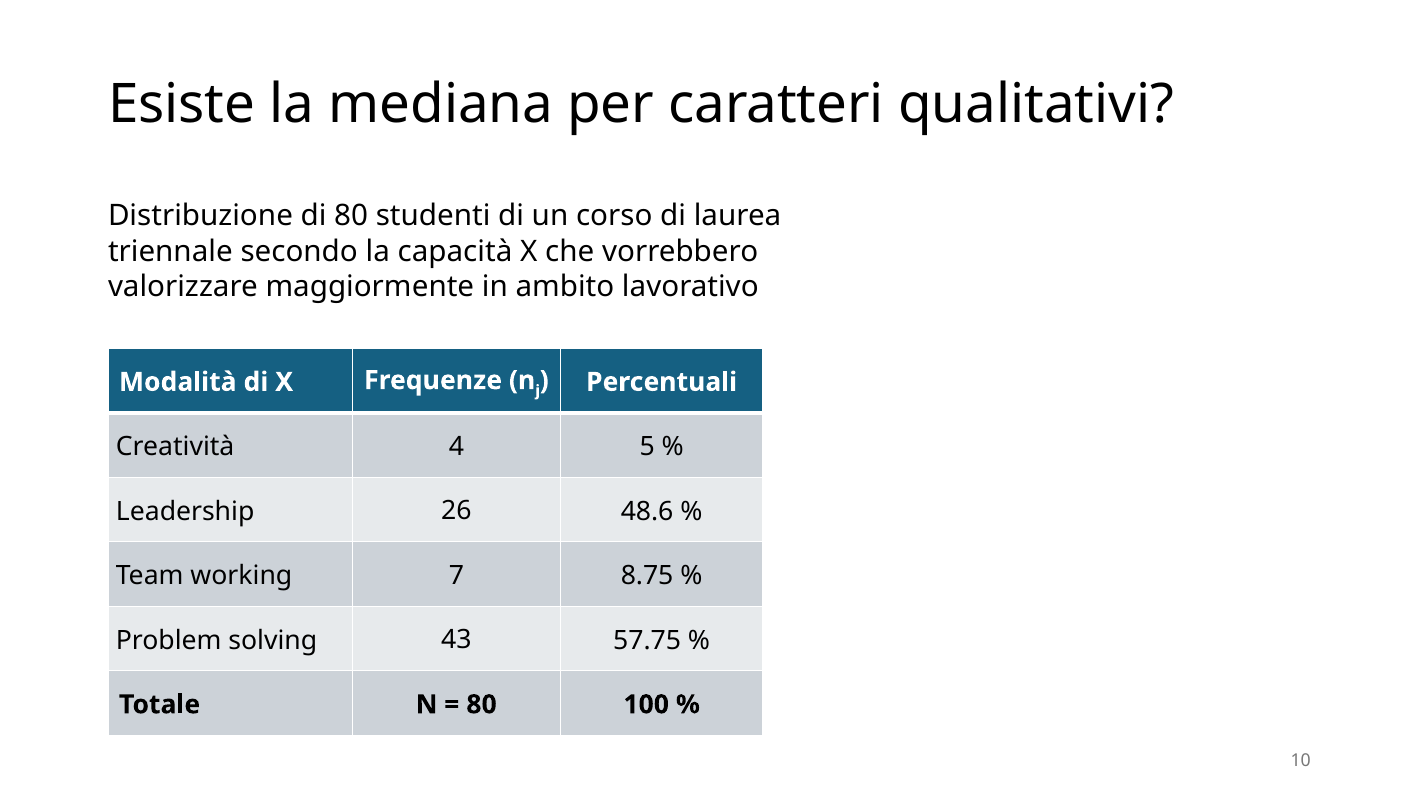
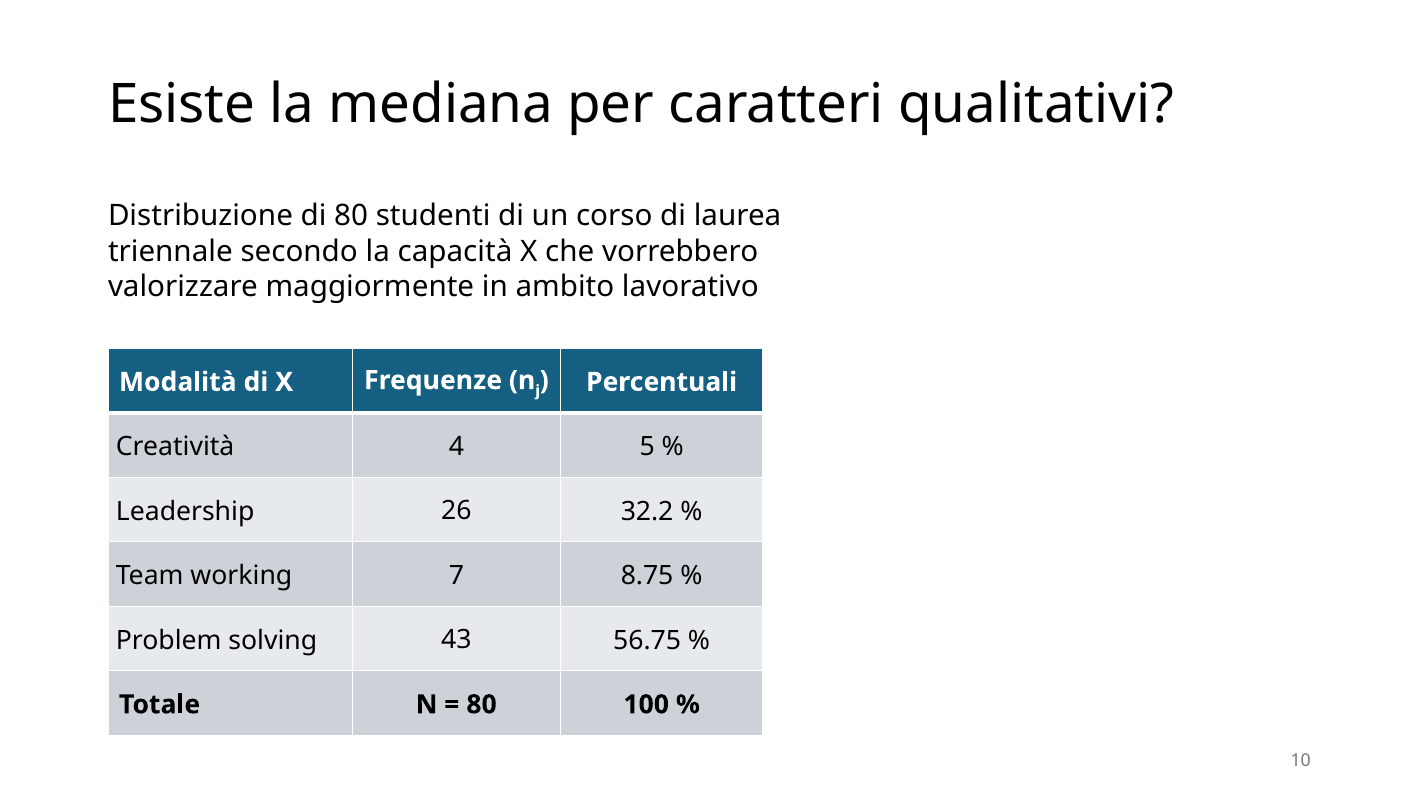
48.6: 48.6 -> 32.2 (647, 511)
57.75: 57.75 -> 56.75 (647, 641)
